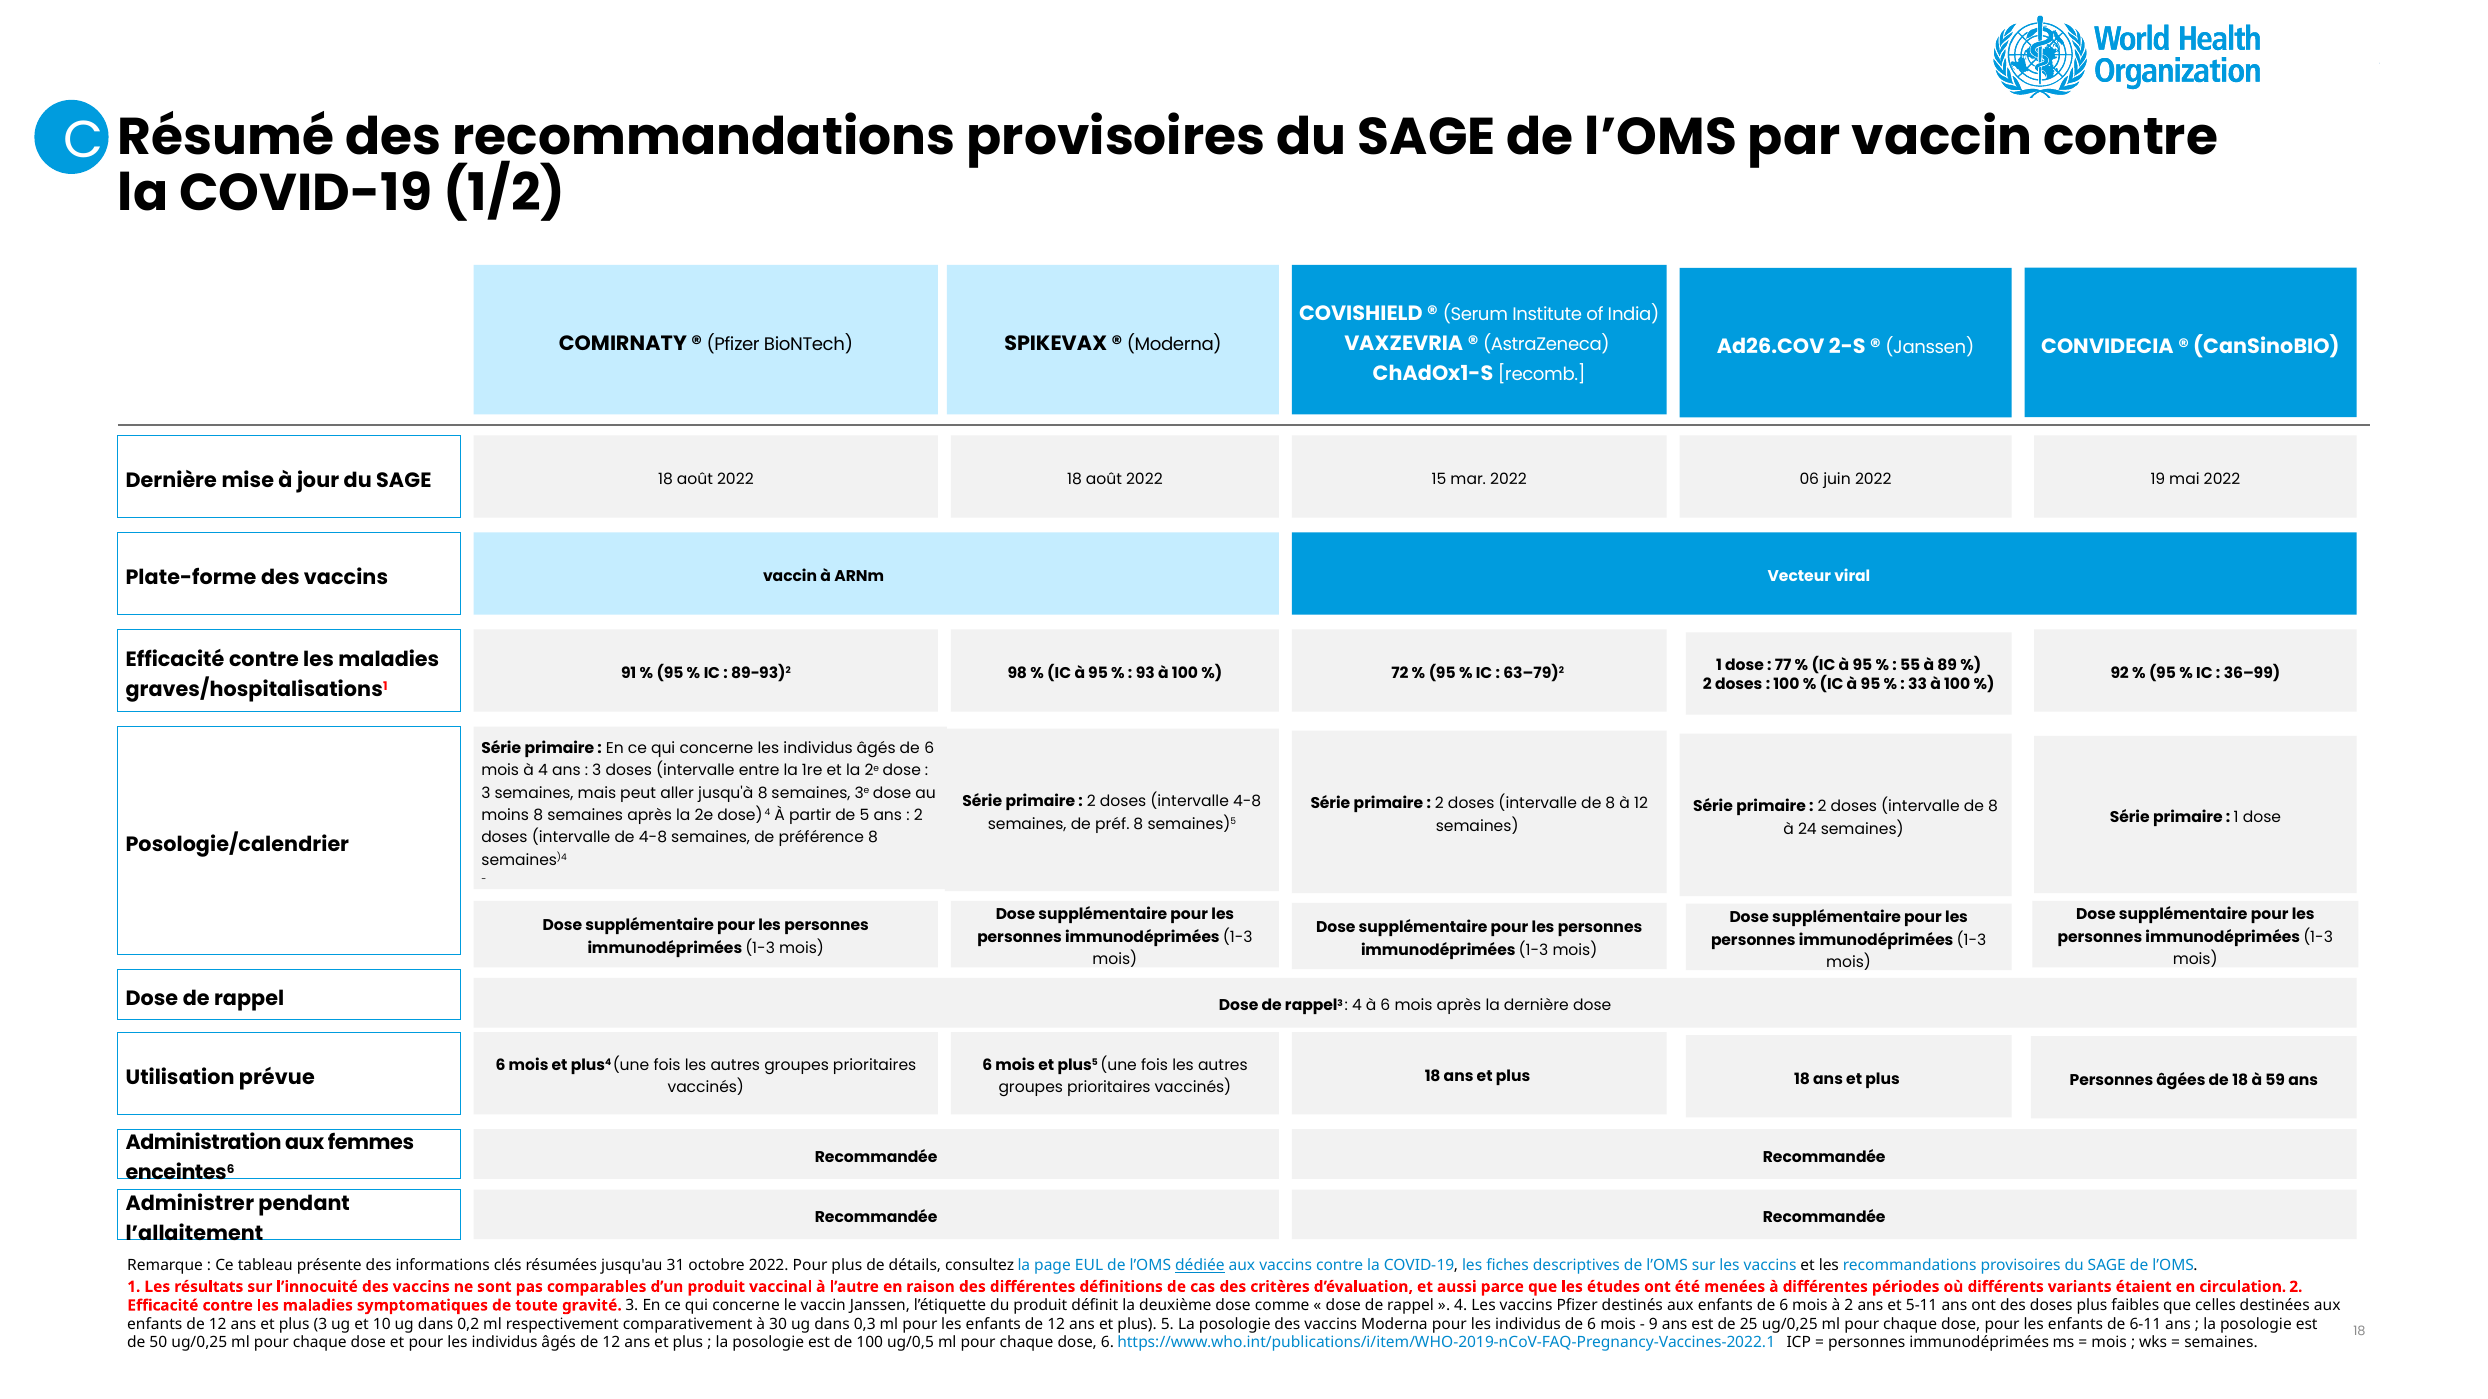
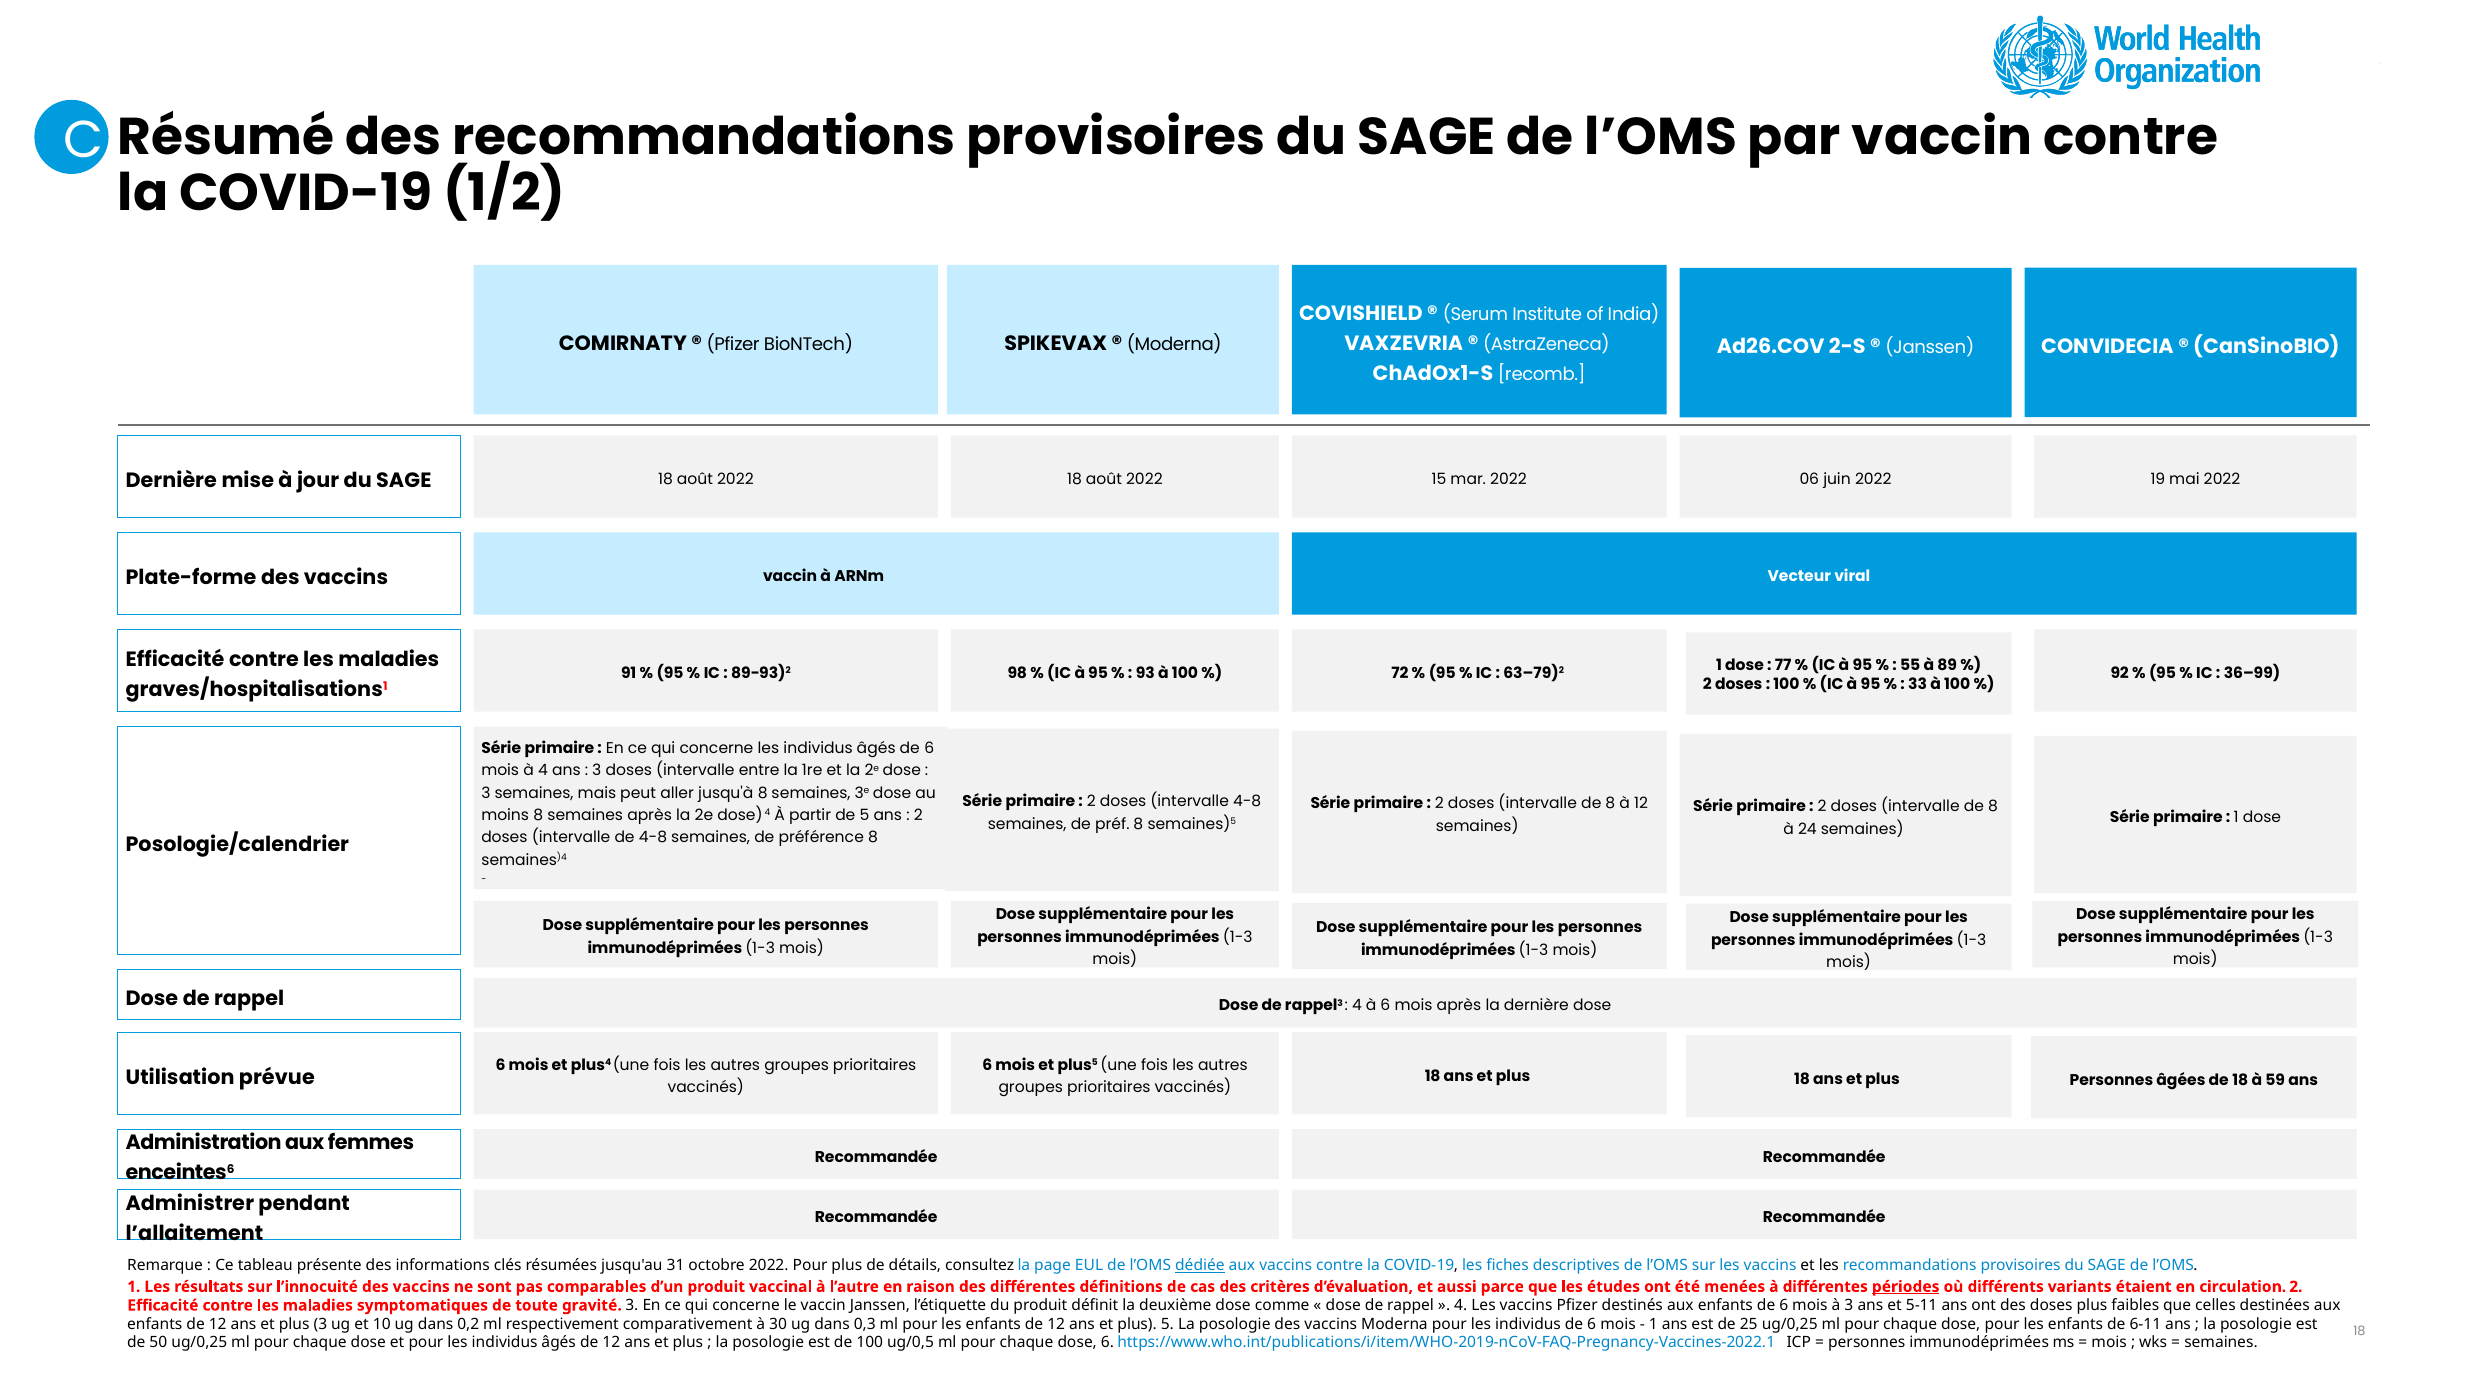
périodes underline: none -> present (1906, 1287)
à 2: 2 -> 3 (1849, 1306)
9: 9 -> 1 (1653, 1324)
